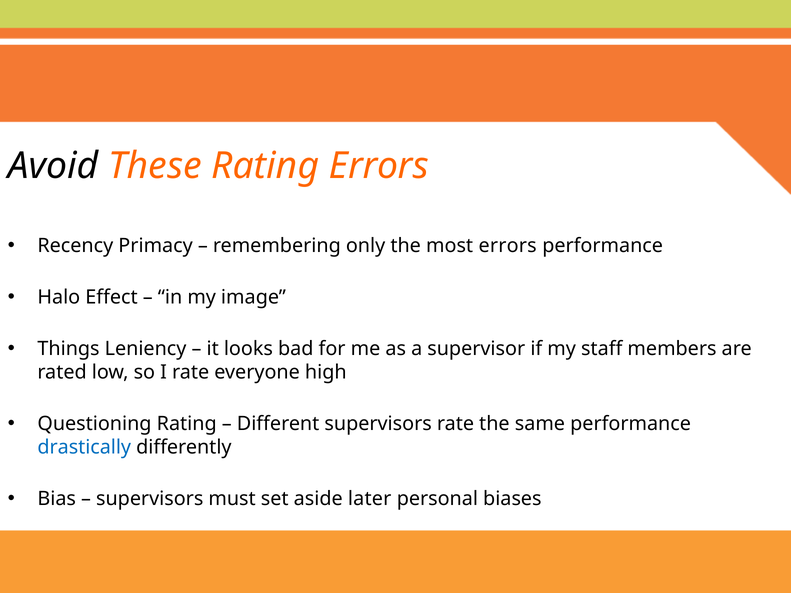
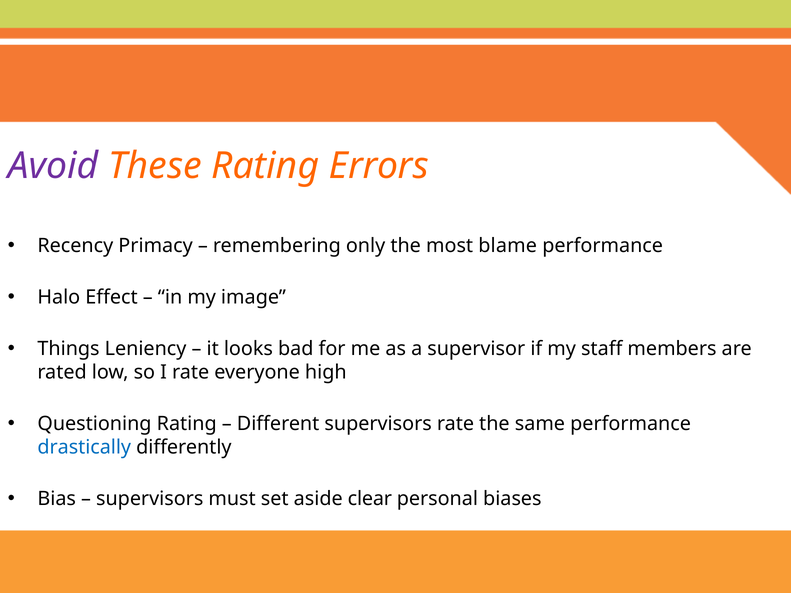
Avoid colour: black -> purple (53, 166)
most errors: errors -> blame (508, 246)
later: later -> clear (370, 499)
